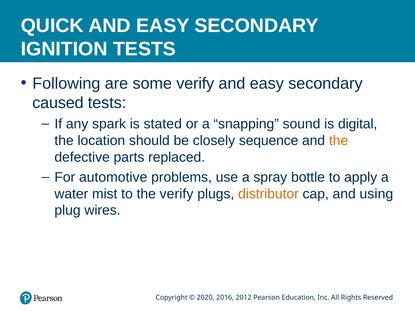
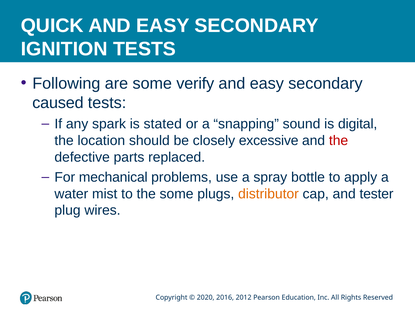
sequence: sequence -> excessive (269, 141)
the colour: orange -> red (339, 141)
automotive: automotive -> mechanical (113, 177)
the verify: verify -> some (177, 194)
using: using -> tester (377, 194)
